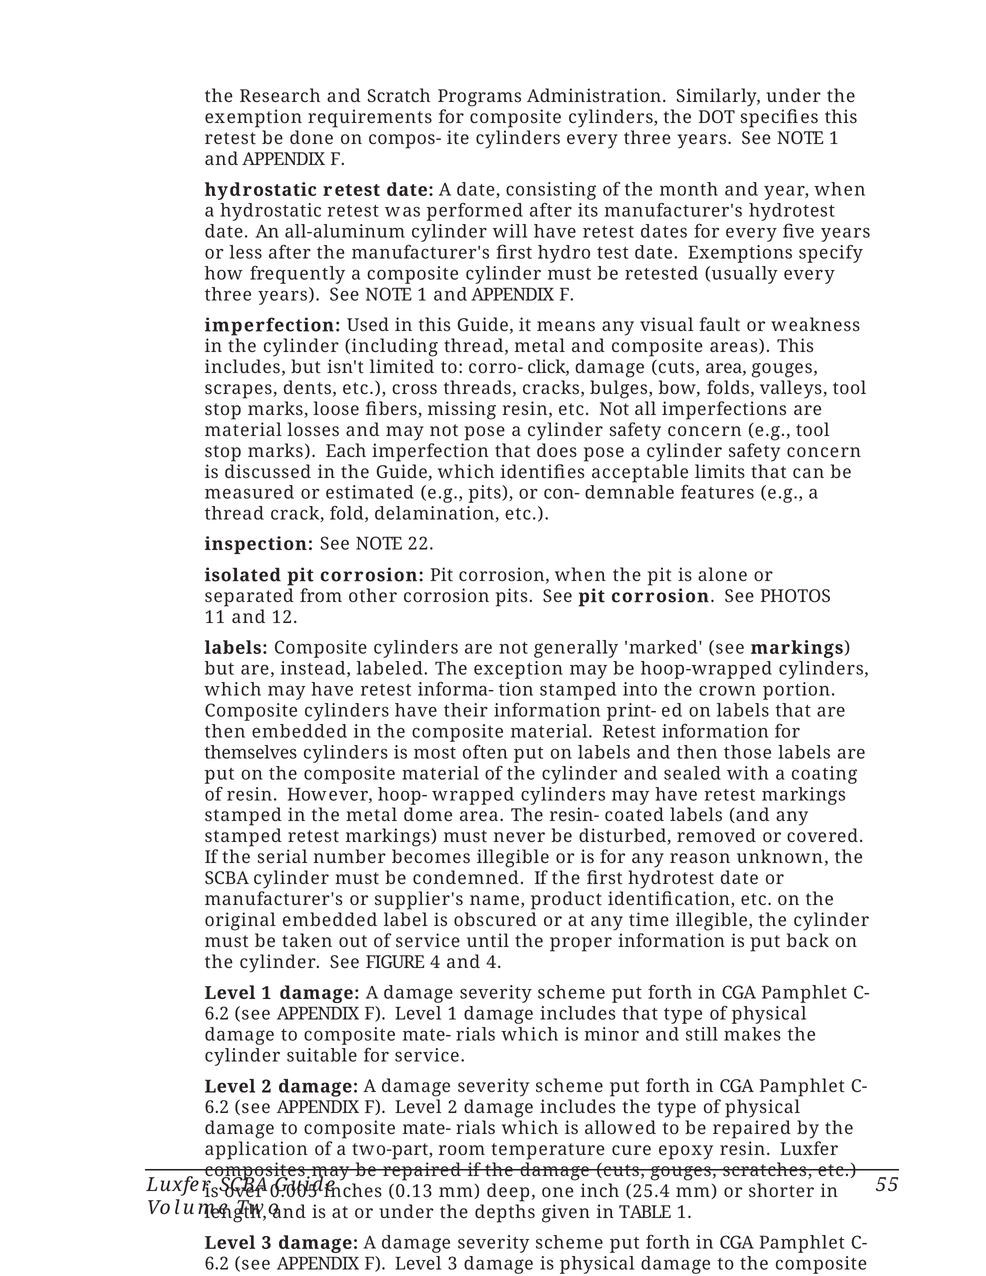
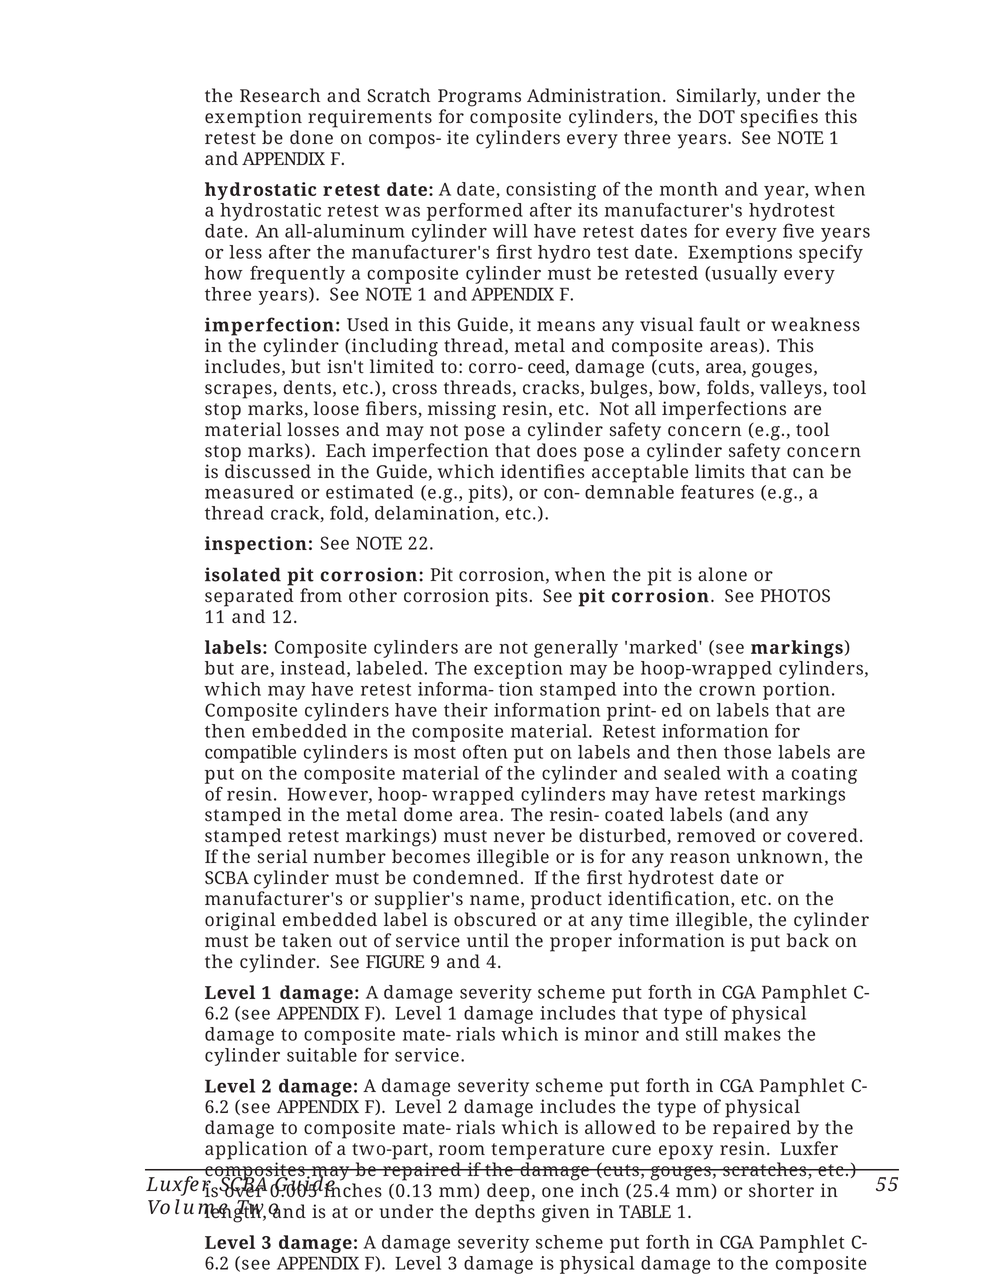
click: click -> ceed (549, 367)
themselves: themselves -> compatible (251, 753)
FIGURE 4: 4 -> 9 (435, 962)
